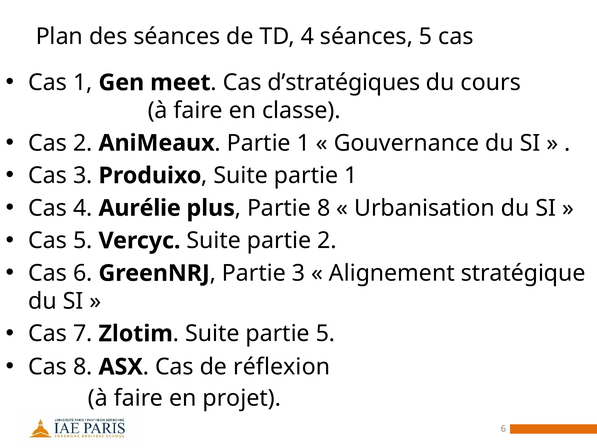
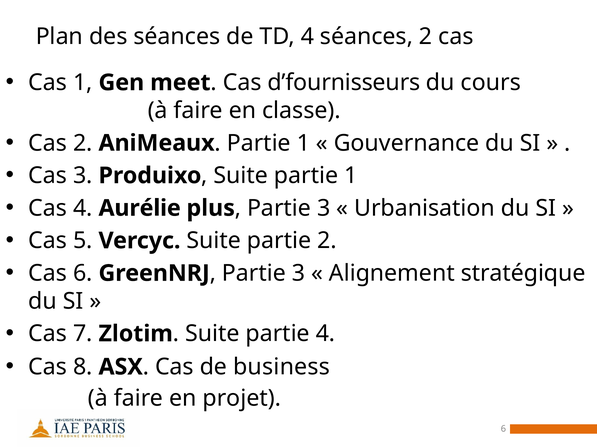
séances 5: 5 -> 2 (426, 36)
d’stratégiques: d’stratégiques -> d’fournisseurs (344, 83)
8: 8 -> 3 (324, 208)
partie 5: 5 -> 4 (325, 333)
réflexion: réflexion -> business (282, 367)
